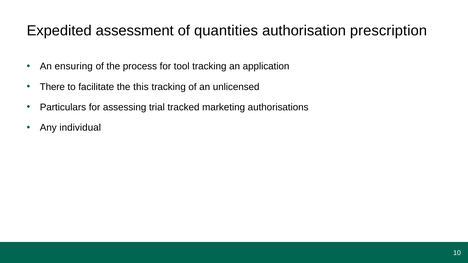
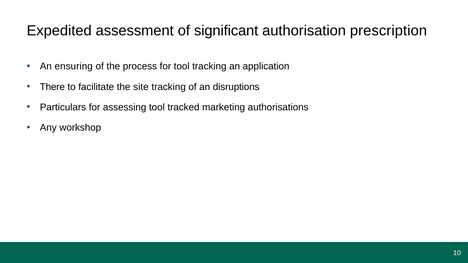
quantities: quantities -> significant (226, 31)
this: this -> site (141, 87)
unlicensed: unlicensed -> disruptions (236, 87)
assessing trial: trial -> tool (157, 107)
individual: individual -> workshop (80, 128)
